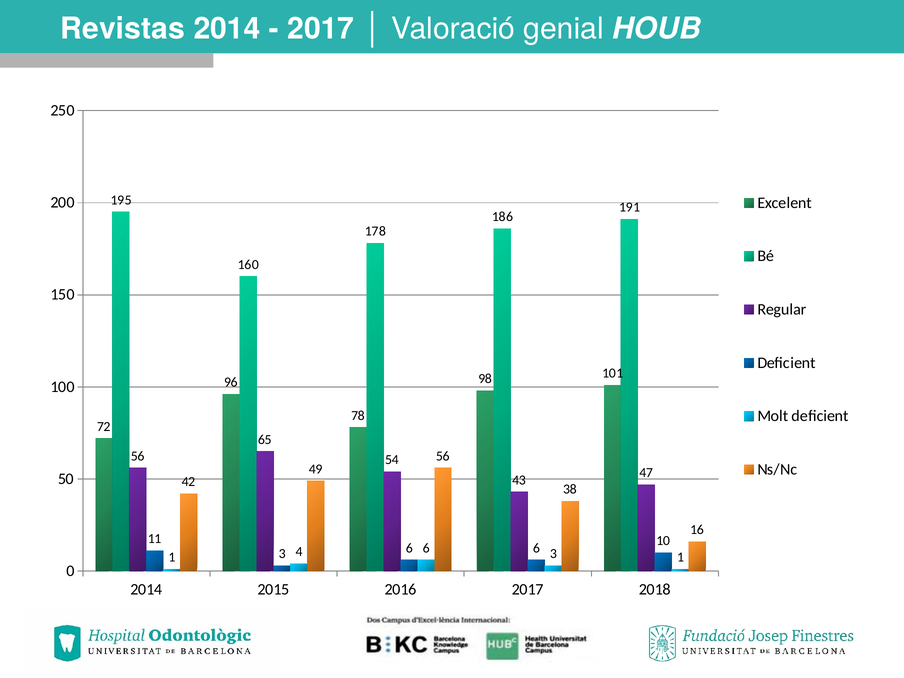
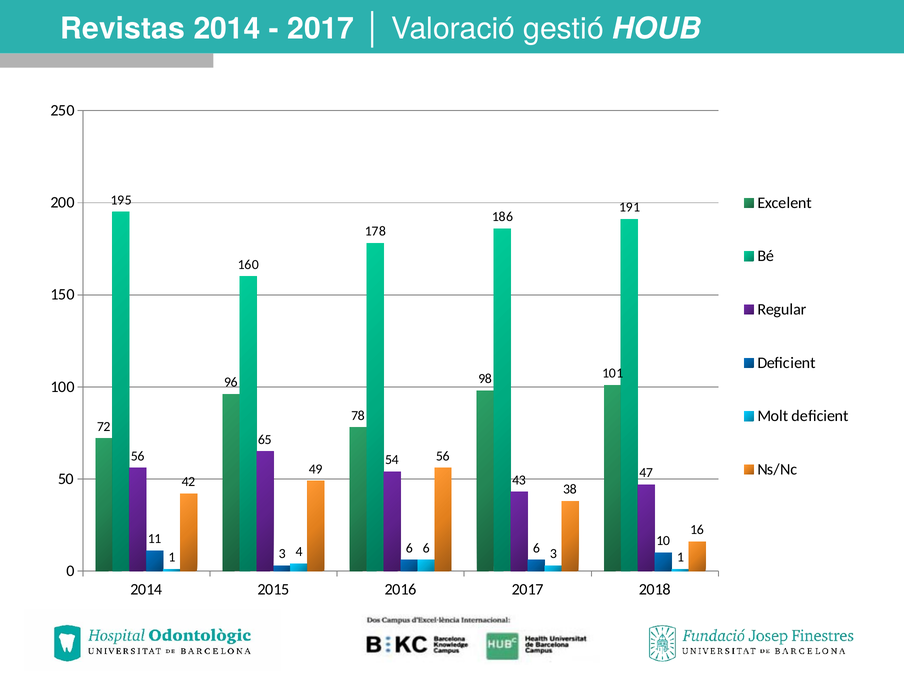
genial: genial -> gestió (564, 29)
